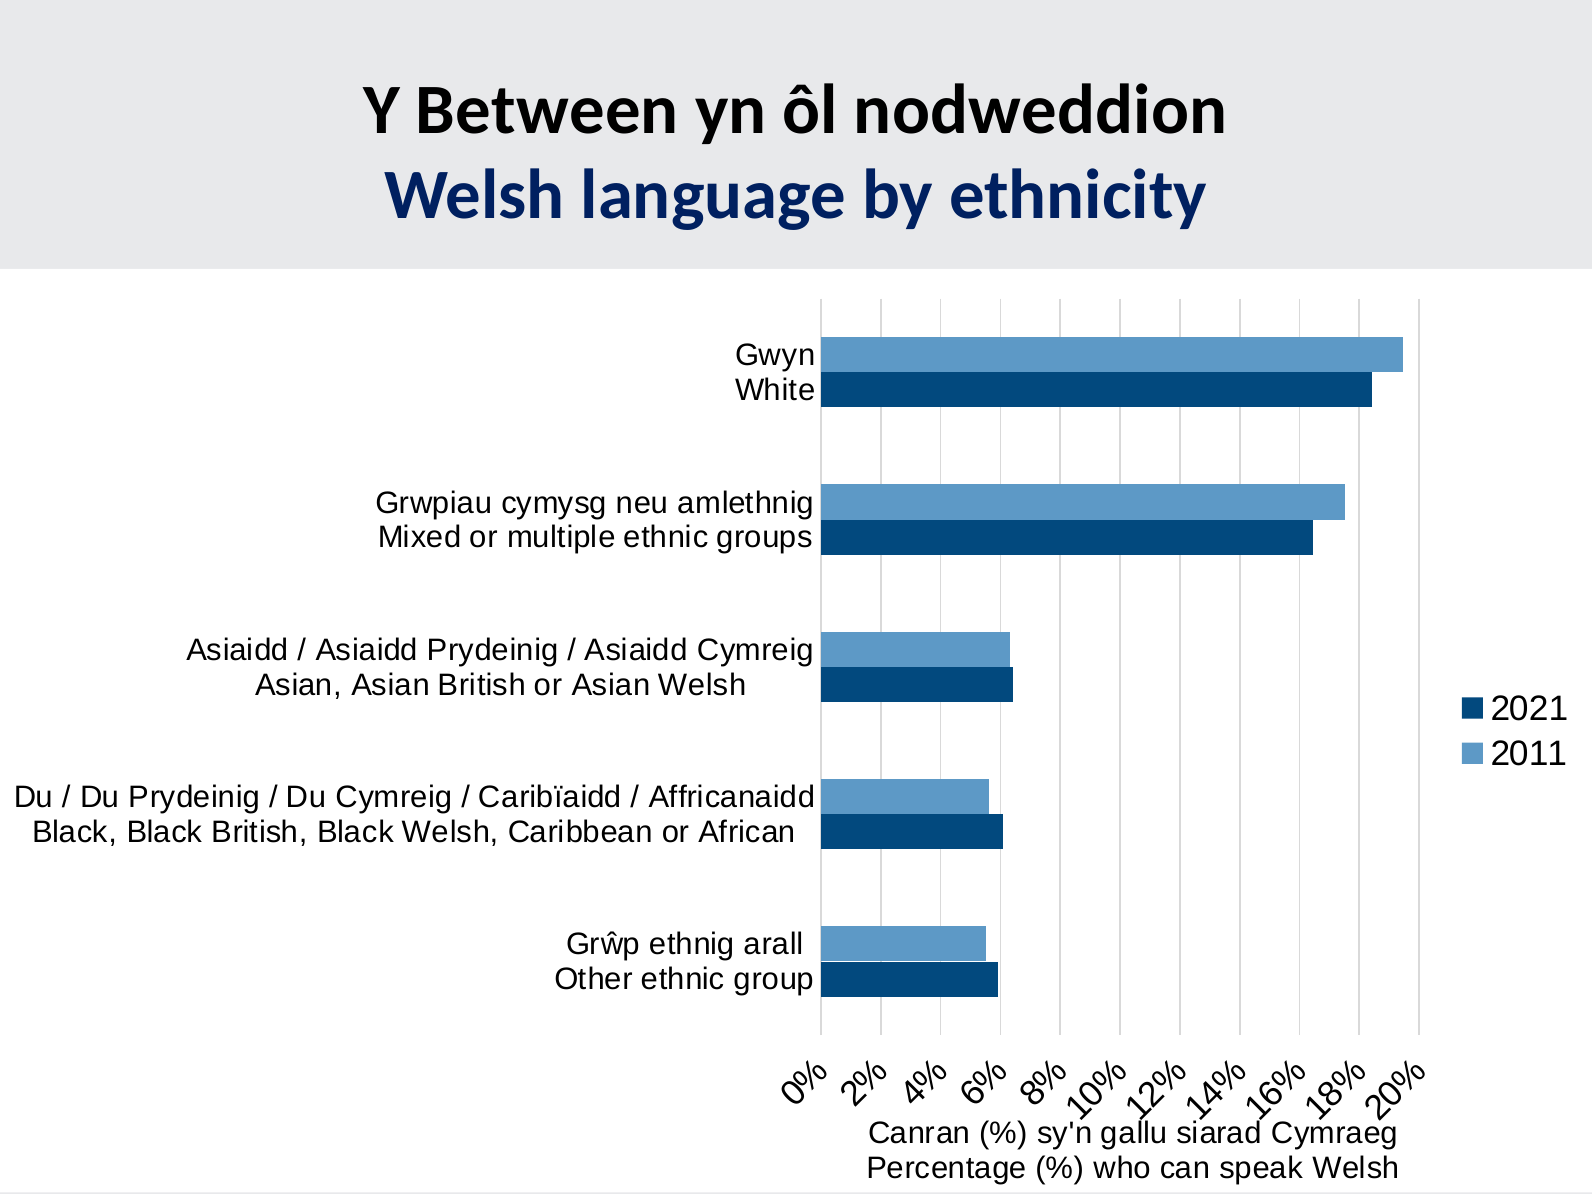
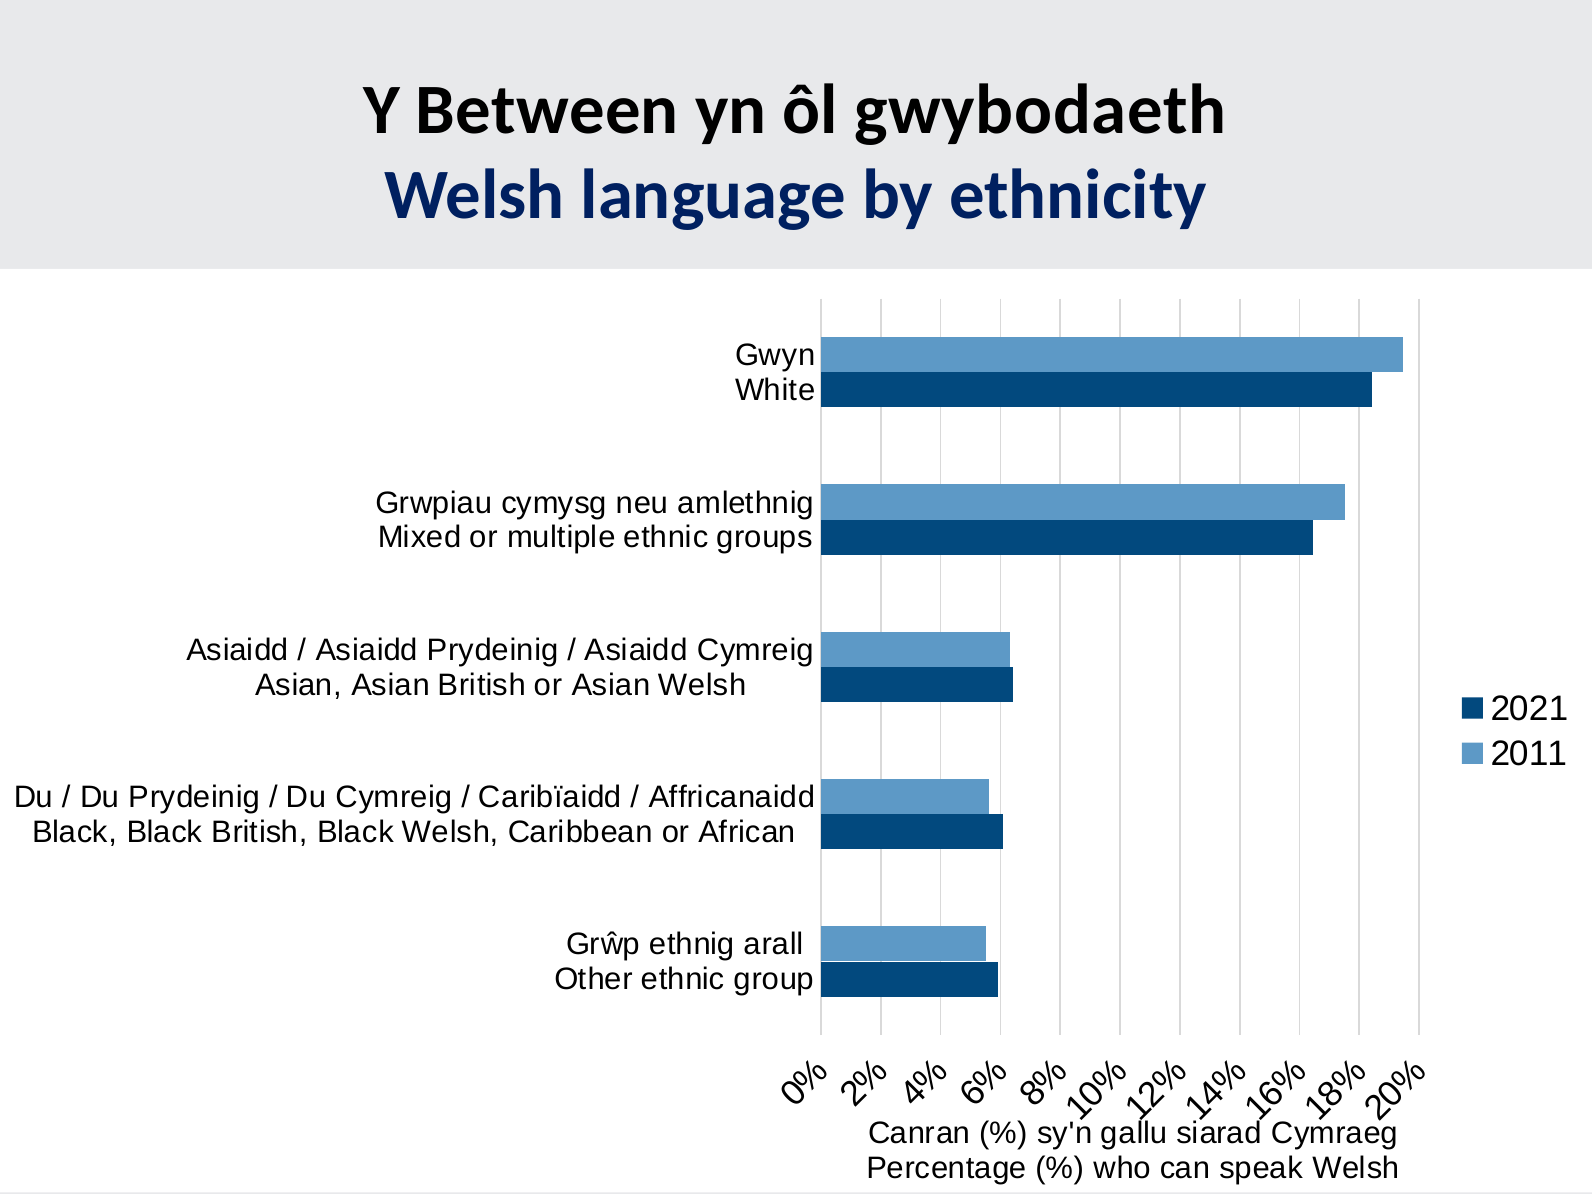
nodweddion: nodweddion -> gwybodaeth (1040, 110)
